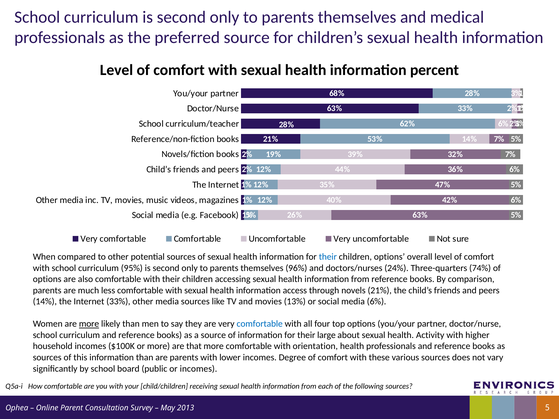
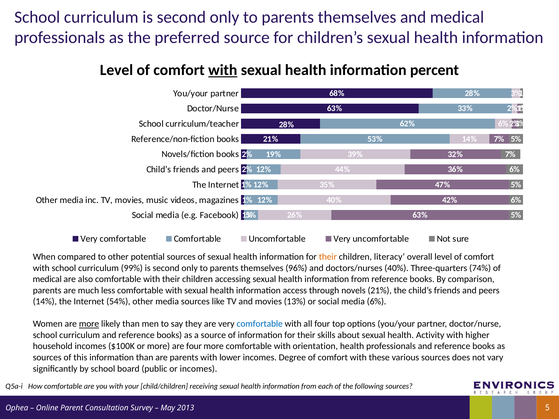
with underline: none -> present (223, 70)
their colour: blue -> orange (328, 257)
children options: options -> literacy (389, 257)
95%: 95% -> 99% (132, 268)
doctors/nurses 24%: 24% -> 40% (397, 268)
options: options -> medical (47, 279)
Internet 33%: 33% -> 54% (118, 302)
large: large -> skills (326, 335)
are that: that -> four (194, 346)
